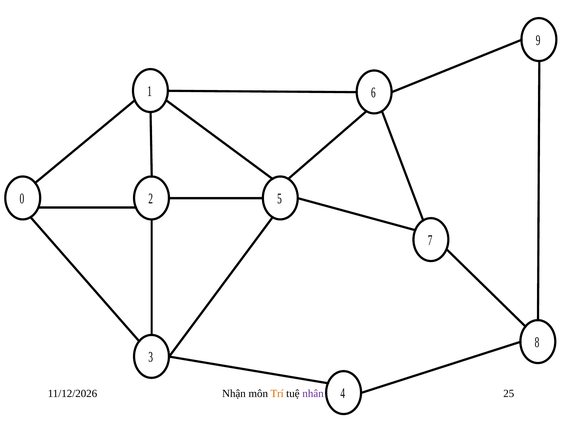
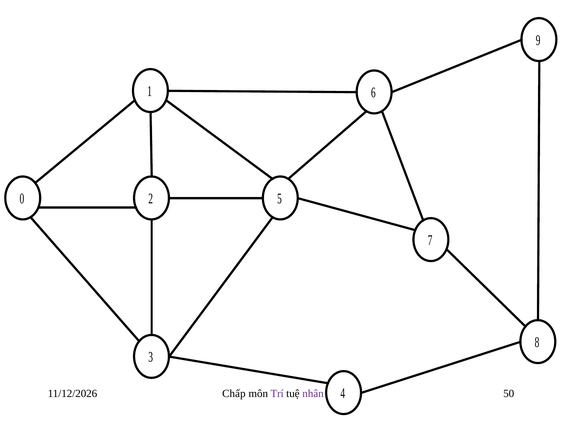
Nhận: Nhận -> Chấp (234, 394)
Trí colour: orange -> purple (277, 394)
25: 25 -> 50 (509, 394)
